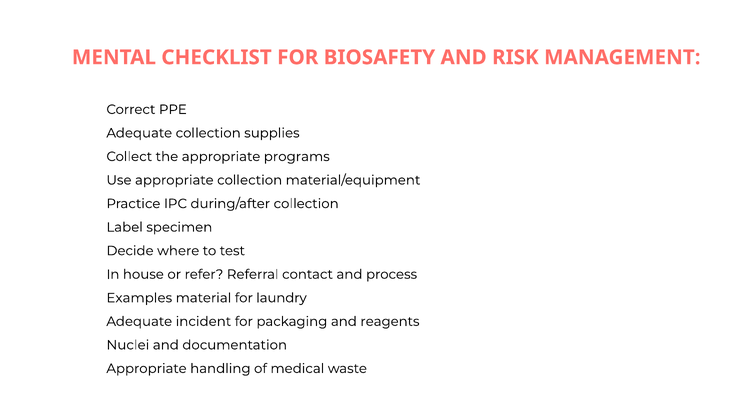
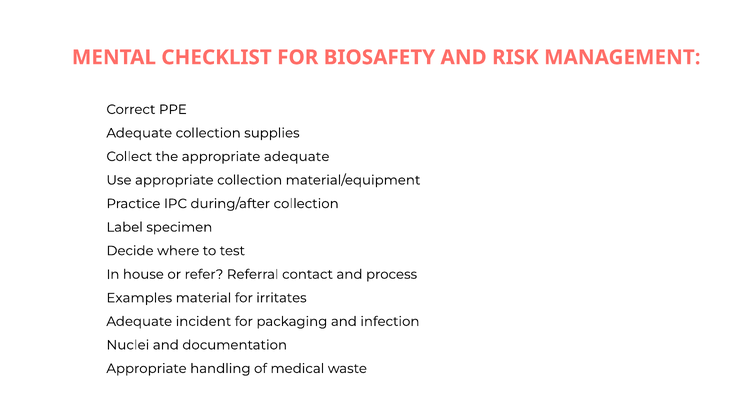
appropriate programs: programs -> adequate (297, 156)
laundry: laundry -> irritates (281, 297)
reagents: reagents -> infection (390, 321)
